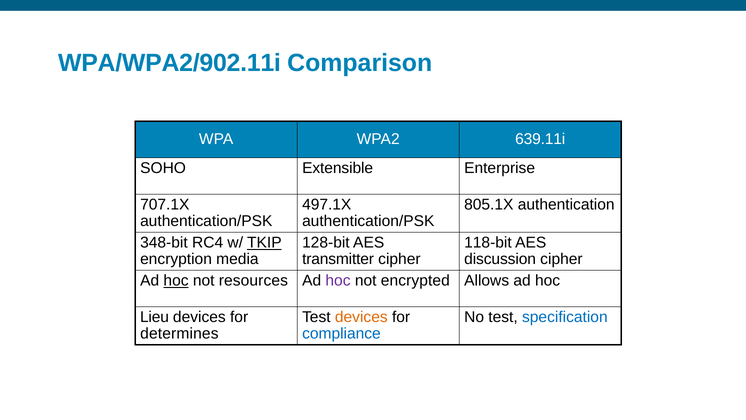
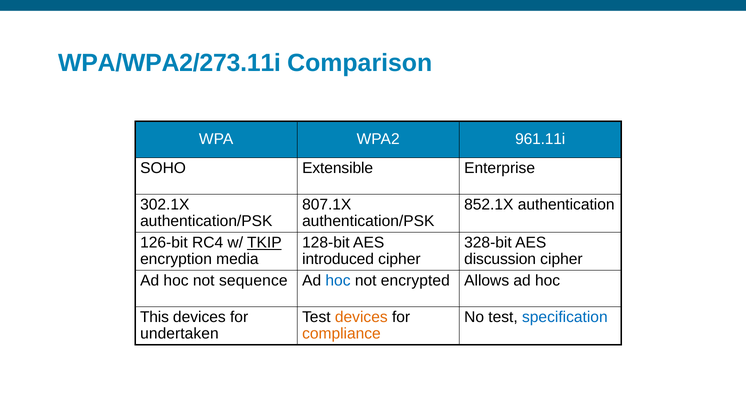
WPA/WPA2/902.11i: WPA/WPA2/902.11i -> WPA/WPA2/273.11i (169, 63)
639.11i: 639.11i -> 961.11i (540, 139)
707.1X: 707.1X -> 302.1X (165, 205)
497.1X: 497.1X -> 807.1X (327, 205)
805.1X: 805.1X -> 852.1X (489, 205)
348-bit: 348-bit -> 126-bit (164, 243)
118-bit: 118-bit -> 328-bit (488, 243)
transmitter: transmitter -> introduced (338, 259)
hoc underline: present -> none (176, 281)
resources: resources -> sequence (253, 281)
hoc colour: purple -> blue (338, 281)
Lieu: Lieu -> This (154, 317)
determines: determines -> undertaken (179, 334)
compliance colour: blue -> orange (341, 334)
